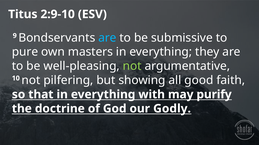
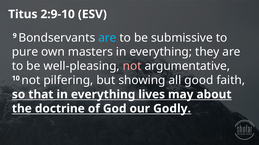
not colour: light green -> pink (132, 66)
with: with -> lives (152, 95)
purify: purify -> about (214, 95)
